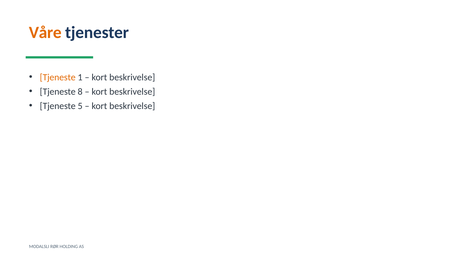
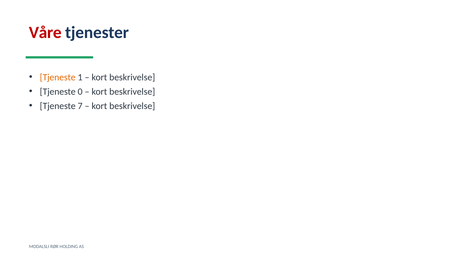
Våre colour: orange -> red (45, 33)
8: 8 -> 0 (80, 92)
5: 5 -> 7 (80, 106)
